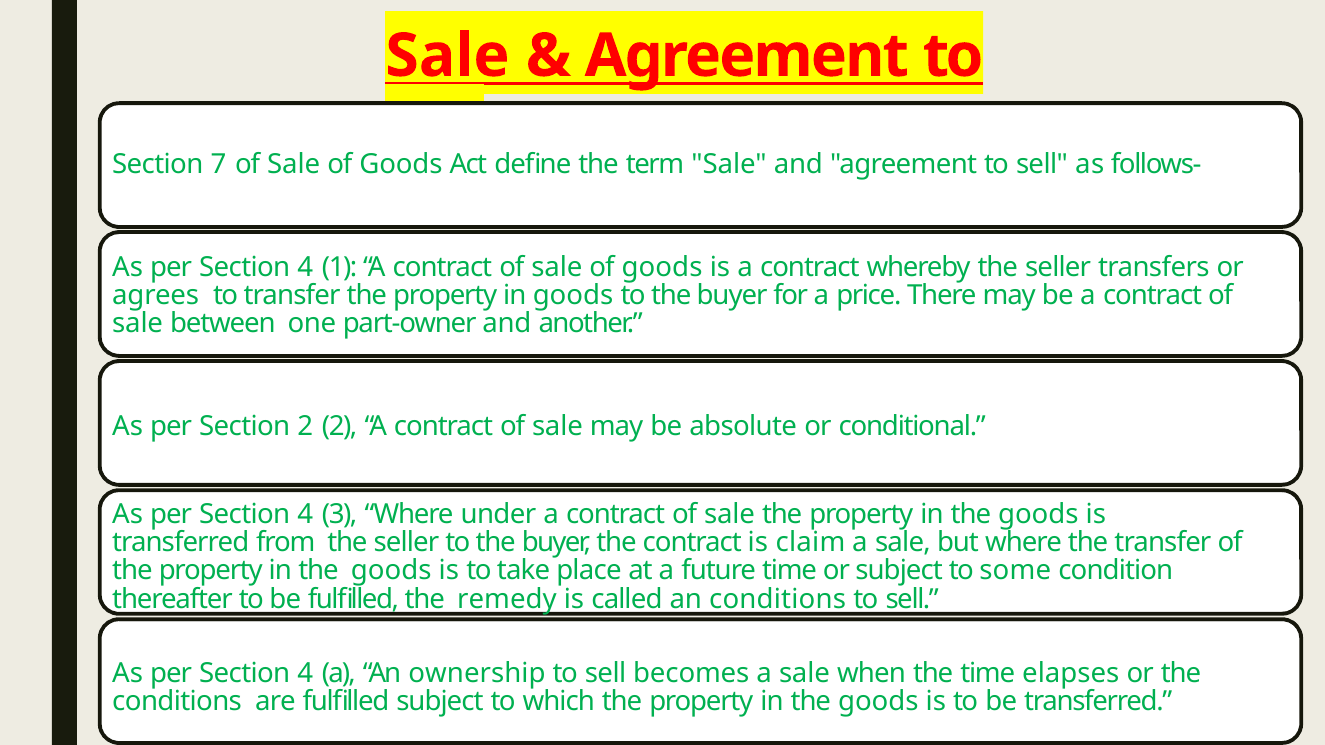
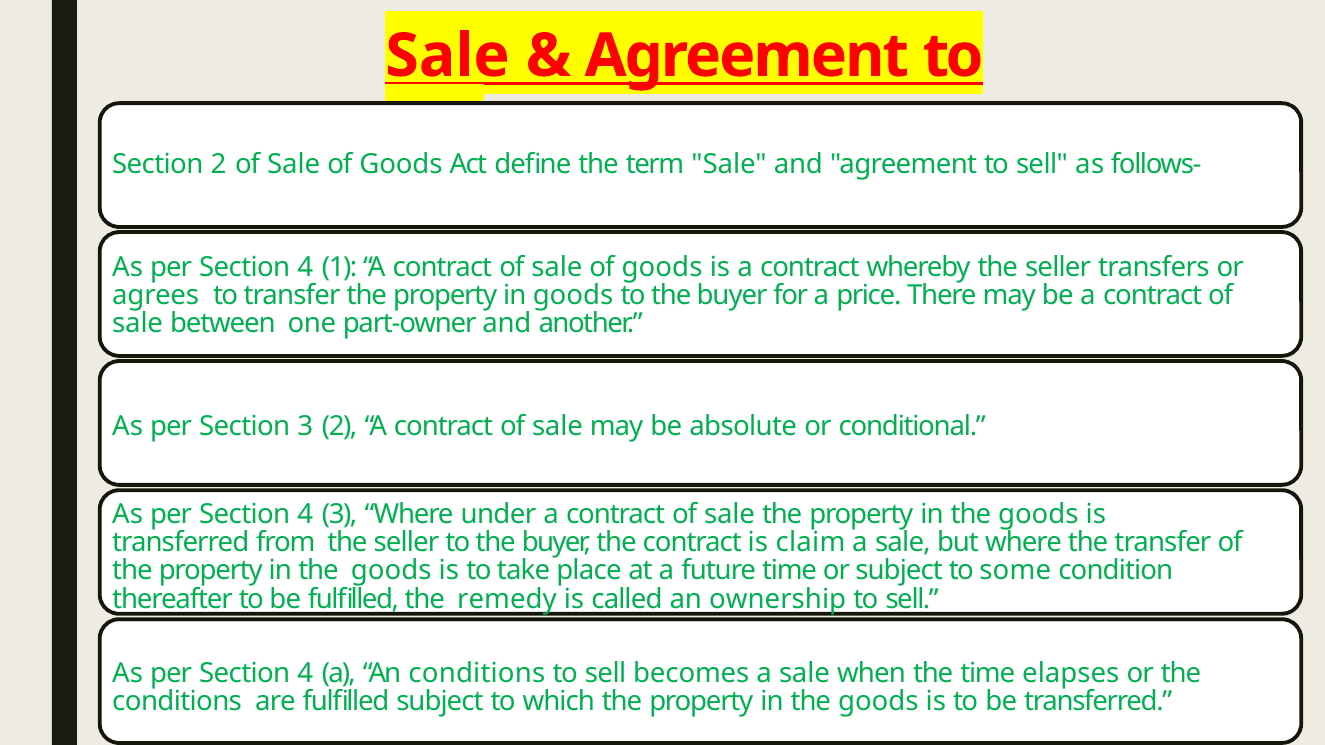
Section 7: 7 -> 2 (218, 164)
Section 2: 2 -> 3 (305, 427)
an conditions: conditions -> ownership (778, 599)
An ownership: ownership -> conditions (477, 674)
